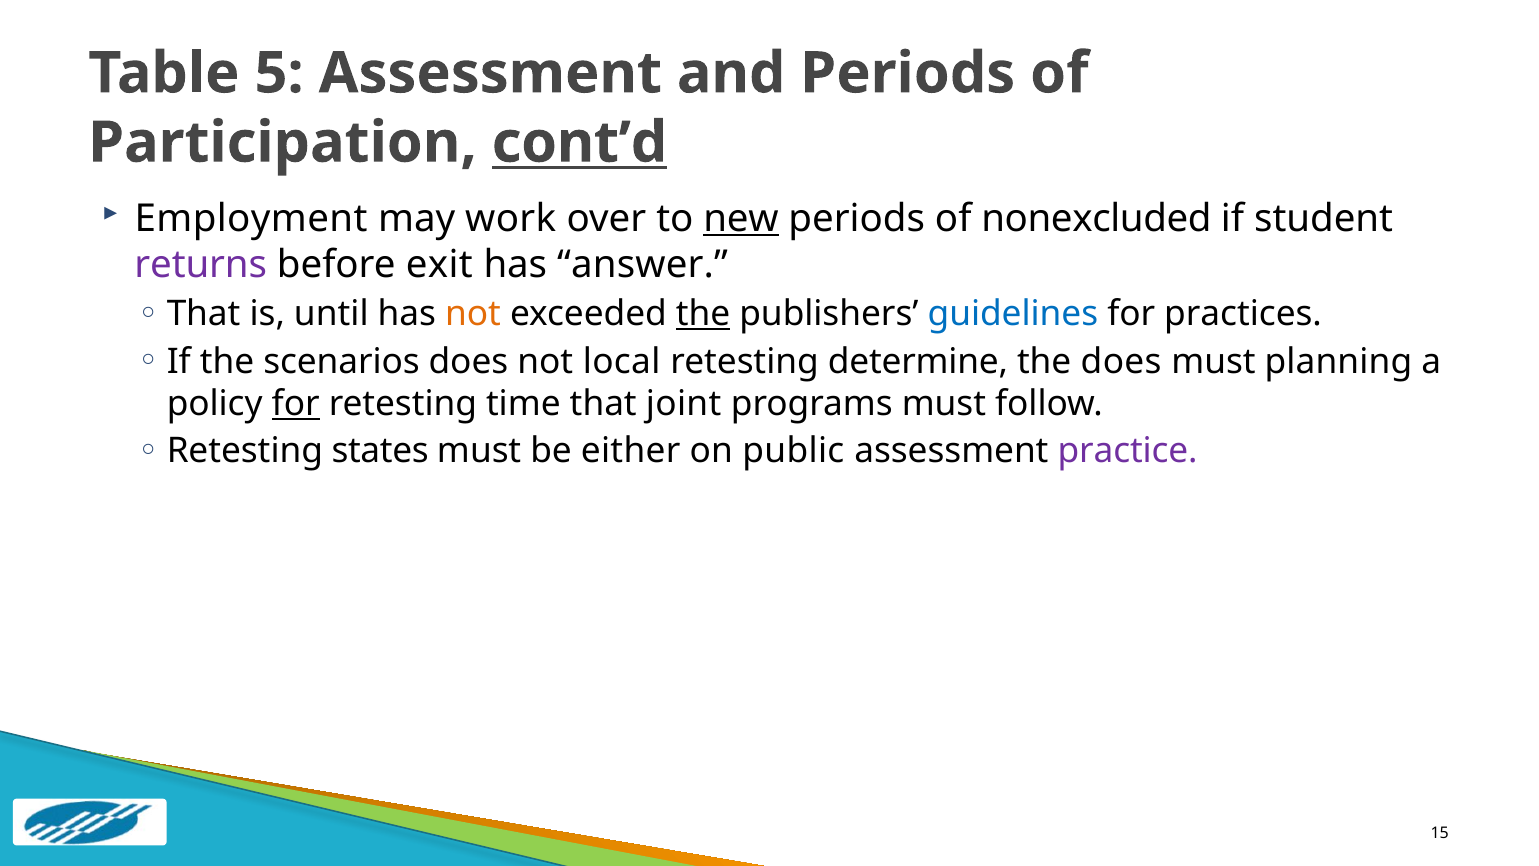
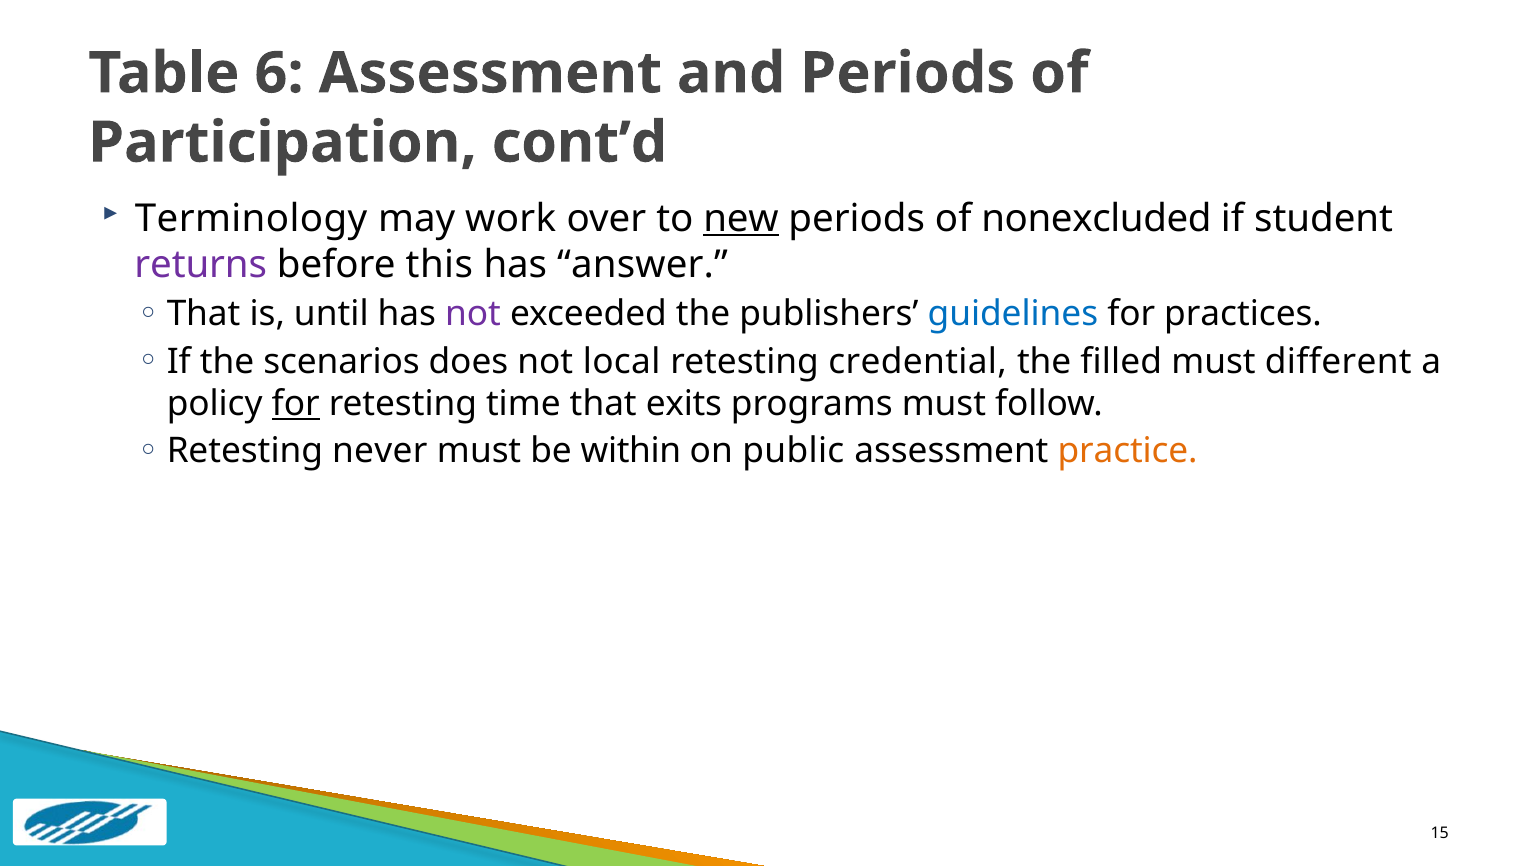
5: 5 -> 6 (279, 73)
cont’d underline: present -> none (579, 143)
Employment: Employment -> Terminology (251, 218)
exit: exit -> this (439, 265)
not colour: orange -> purple (473, 314)
the underline: present -> none (703, 314)
determine: determine -> credential (918, 361)
the does: does -> filled (1121, 361)
planning: planning -> different (1338, 361)
joint: joint -> exits (684, 404)
states: states -> never (380, 451)
either: either -> within (631, 451)
practice colour: purple -> orange (1128, 451)
